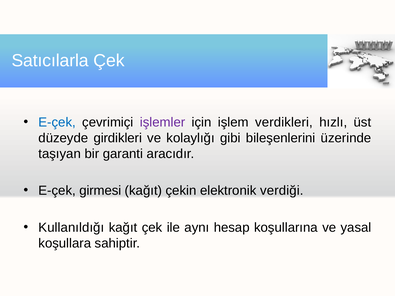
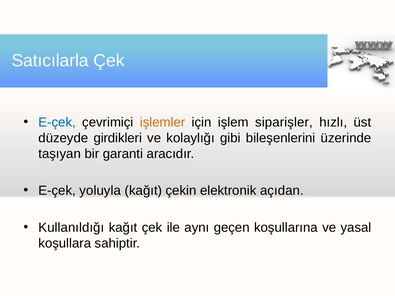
işlemler colour: purple -> orange (163, 122)
verdikleri: verdikleri -> siparişler (284, 122)
girmesi: girmesi -> yoluyla (100, 191)
verdiği: verdiği -> açıdan (282, 191)
hesap: hesap -> geçen (232, 228)
